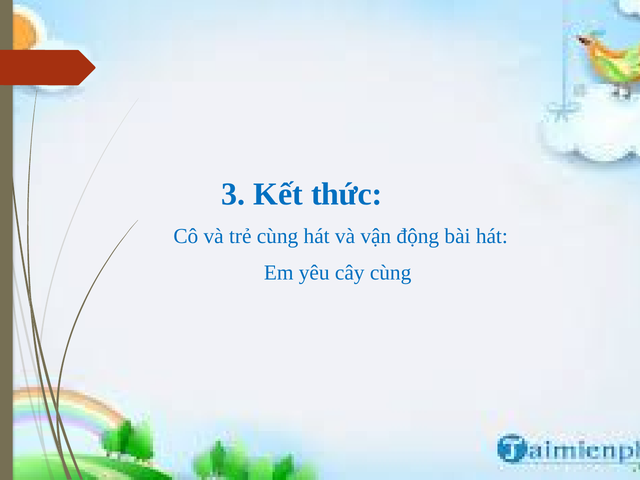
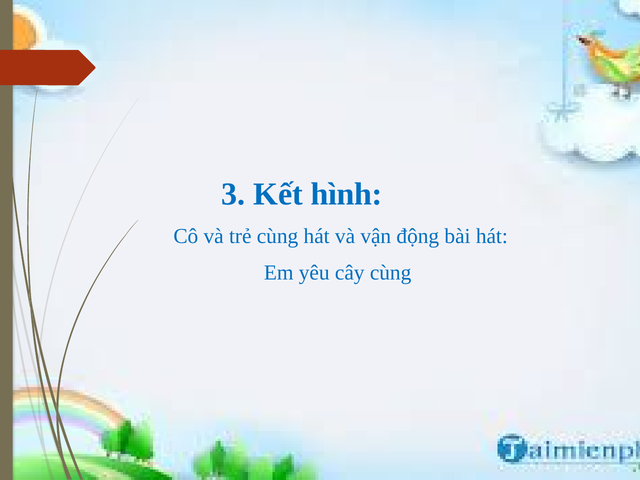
thức: thức -> hình (347, 194)
